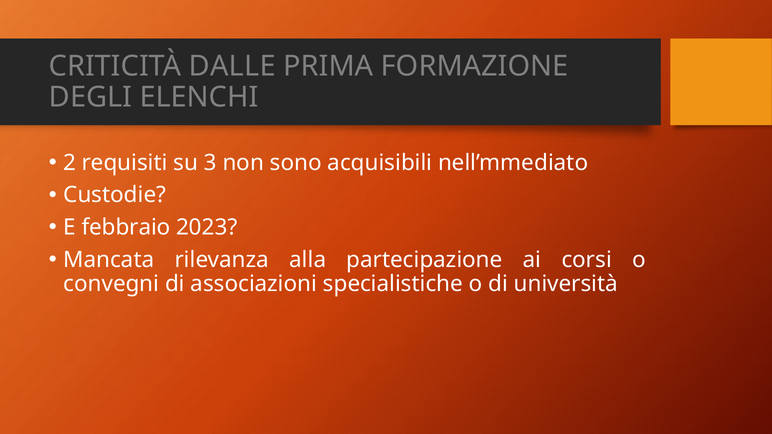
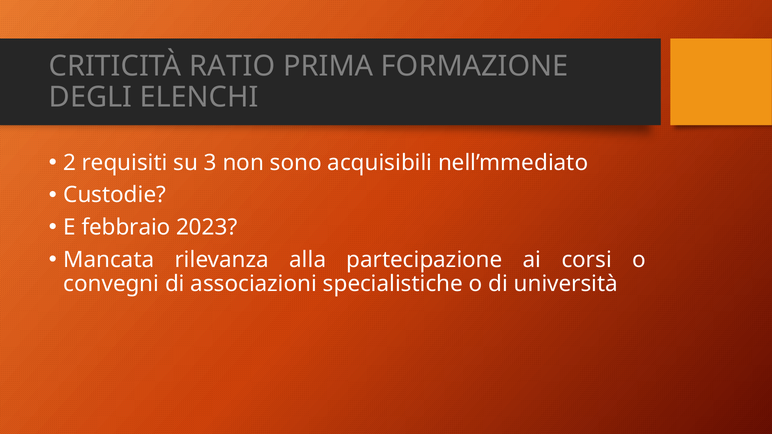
DALLE: DALLE -> RATIO (232, 66)
